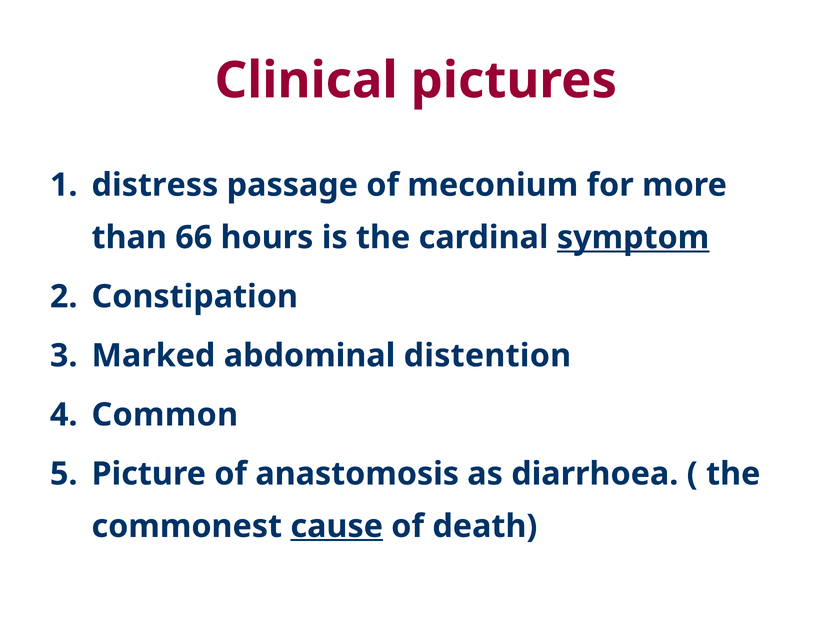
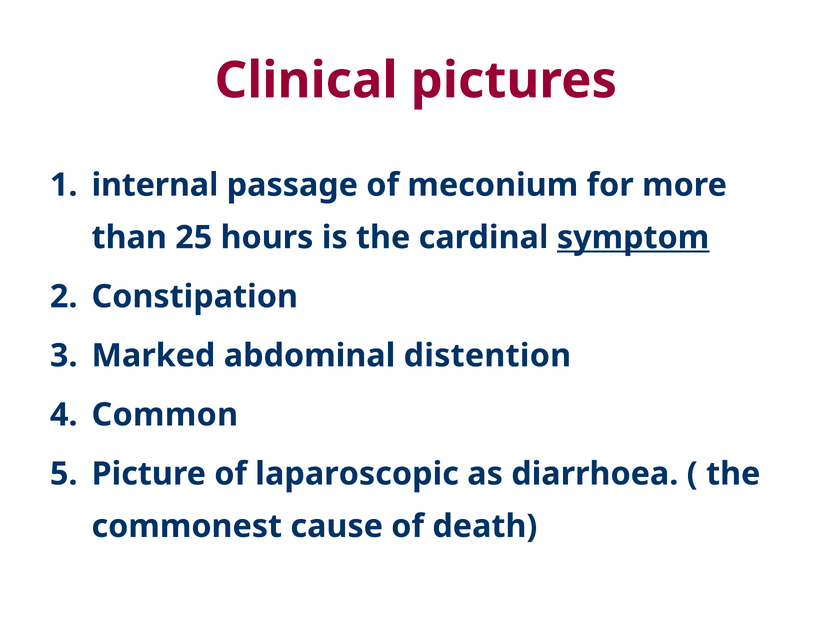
distress: distress -> internal (155, 185)
66: 66 -> 25 (194, 237)
anastomosis: anastomosis -> laparoscopic (357, 474)
cause underline: present -> none (337, 526)
